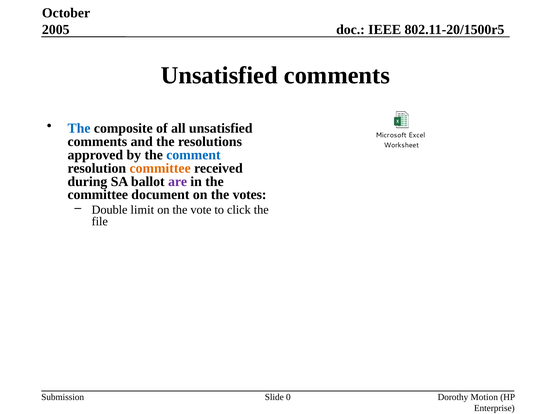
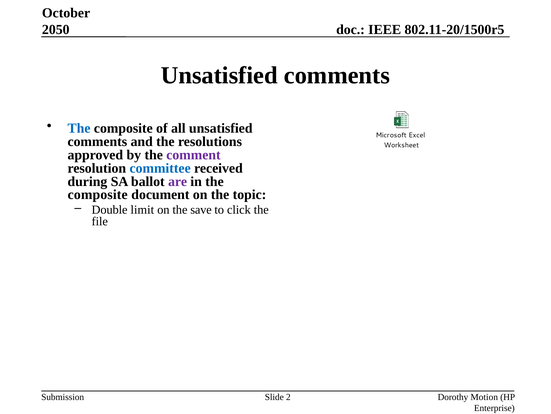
2005: 2005 -> 2050 (56, 29)
comment colour: blue -> purple (193, 155)
committee colour: orange -> blue (160, 168)
committee: committee -> composite (98, 194)
votes: votes -> topic (250, 194)
vote: vote -> save (201, 209)
0: 0 -> 2 (288, 396)
